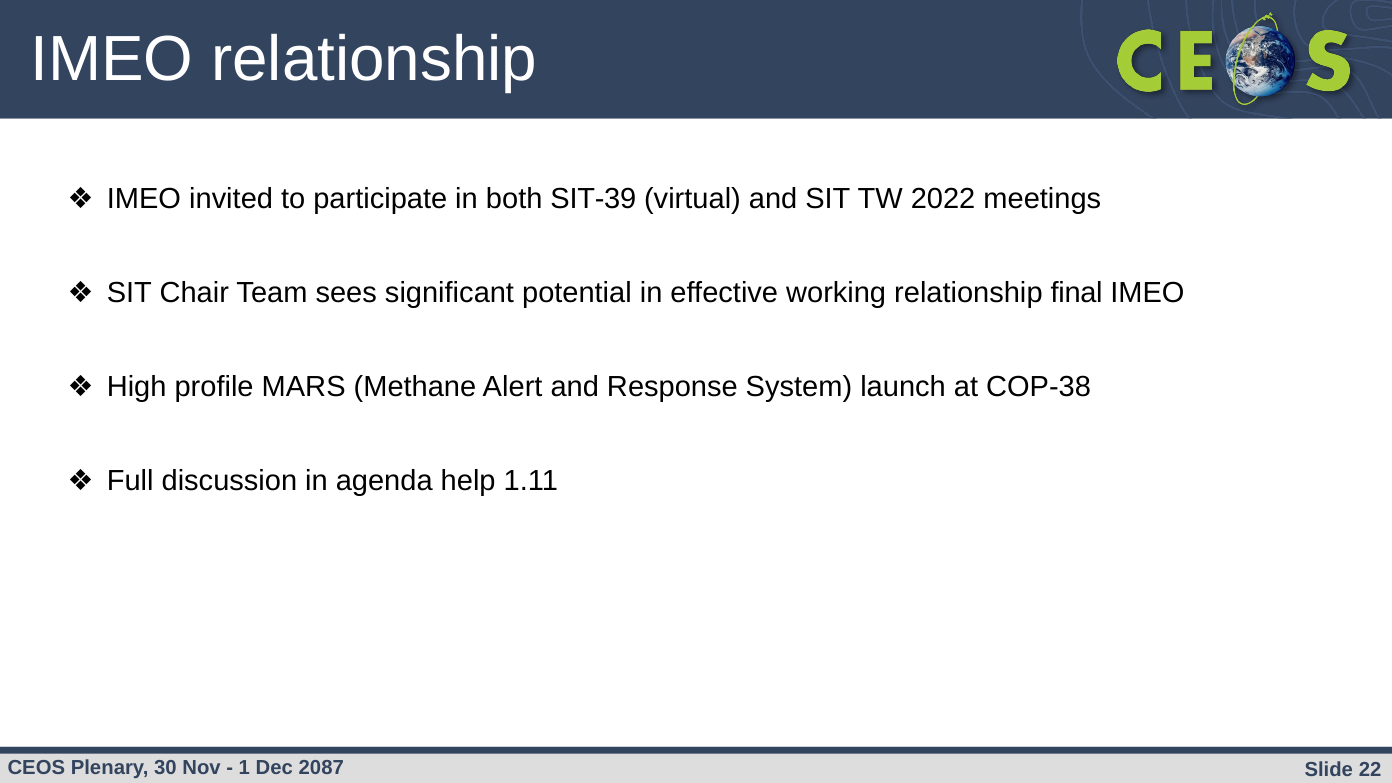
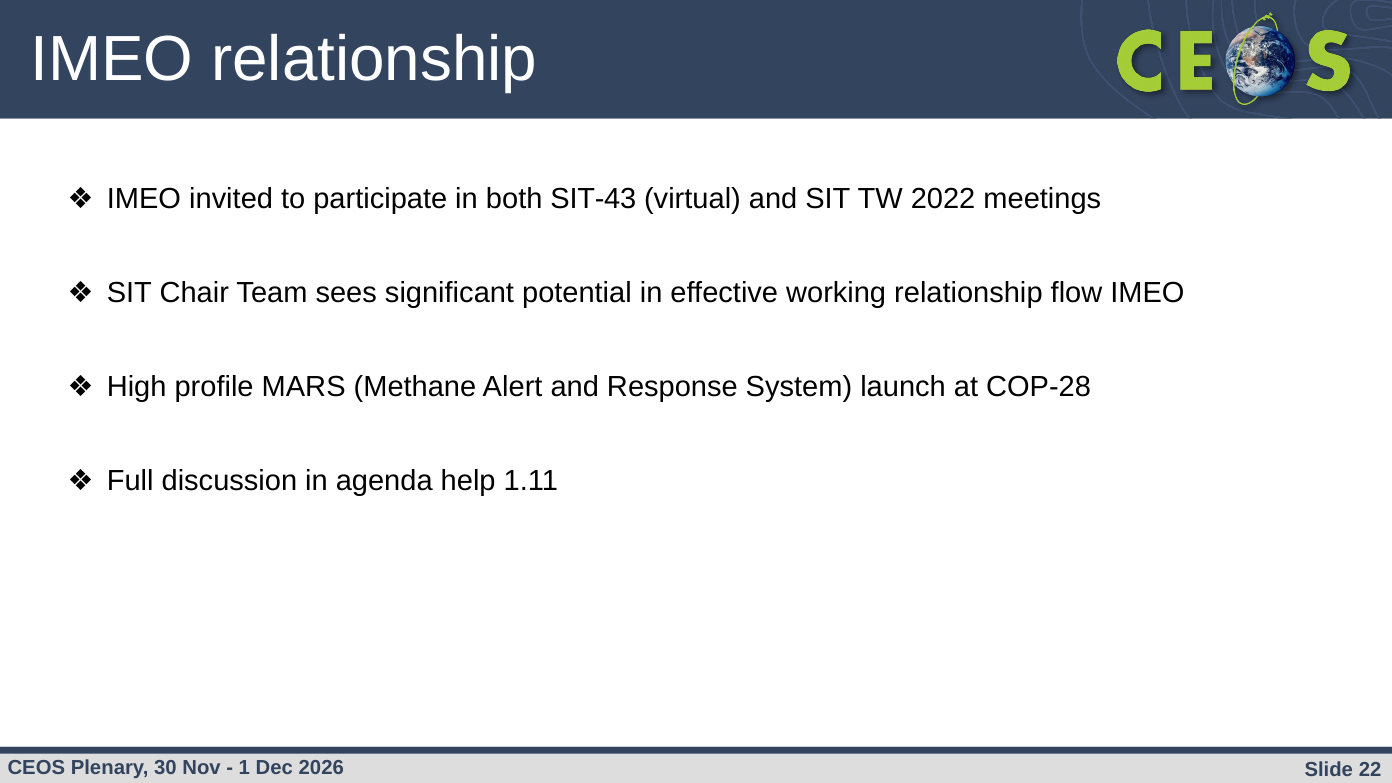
SIT-39: SIT-39 -> SIT-43 (593, 199)
final: final -> flow (1077, 293)
COP-38: COP-38 -> COP-28 (1039, 387)
2087: 2087 -> 2026 (321, 768)
